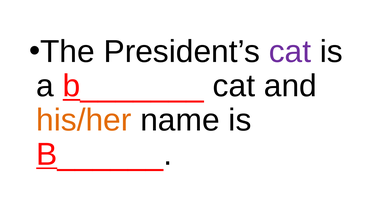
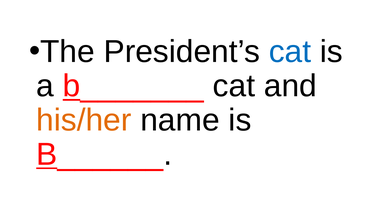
cat colour: purple -> blue (290, 52)
